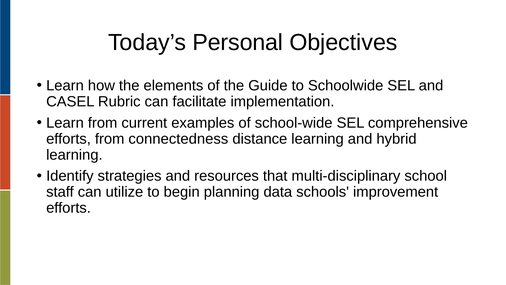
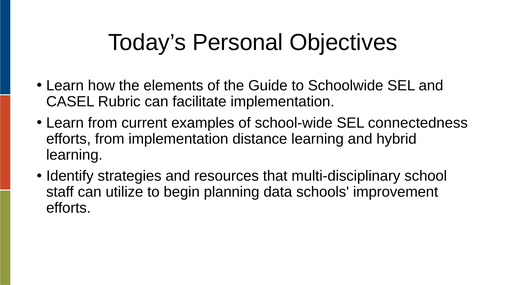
comprehensive: comprehensive -> connectedness (418, 123)
from connectedness: connectedness -> implementation (178, 139)
